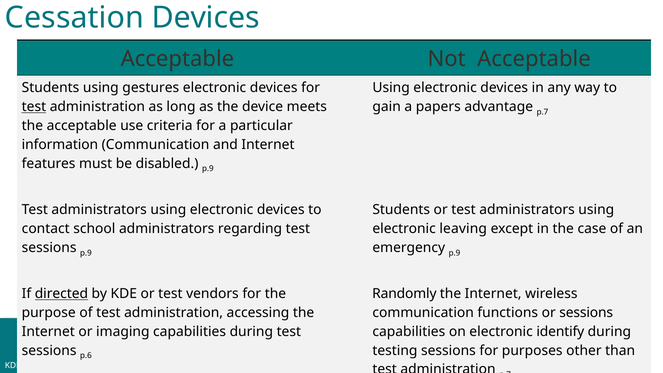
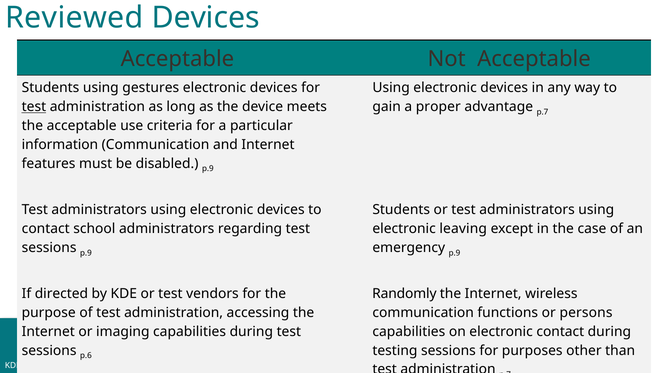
Cessation: Cessation -> Reviewed (74, 18)
papers: papers -> proper (438, 107)
directed underline: present -> none (61, 294)
or sessions: sessions -> persons (586, 313)
electronic identify: identify -> contact (560, 332)
